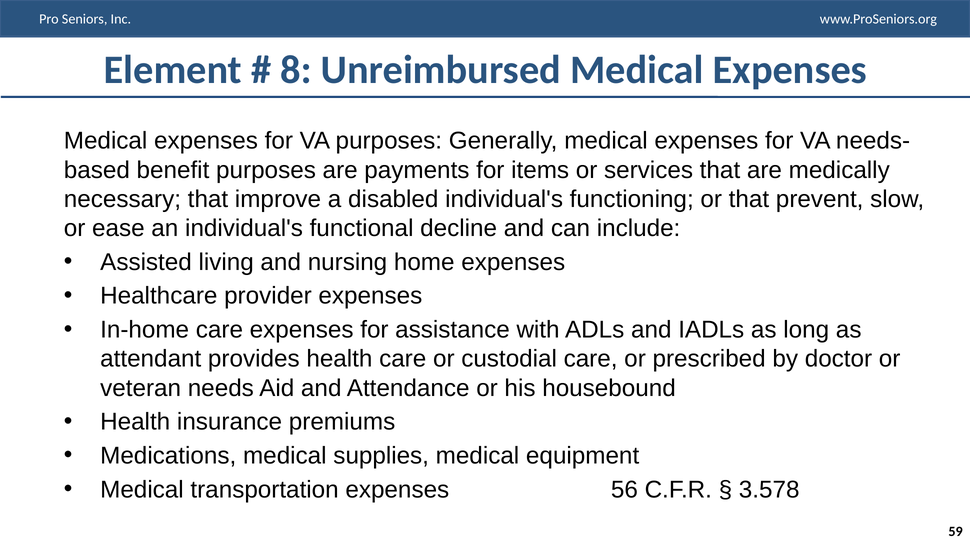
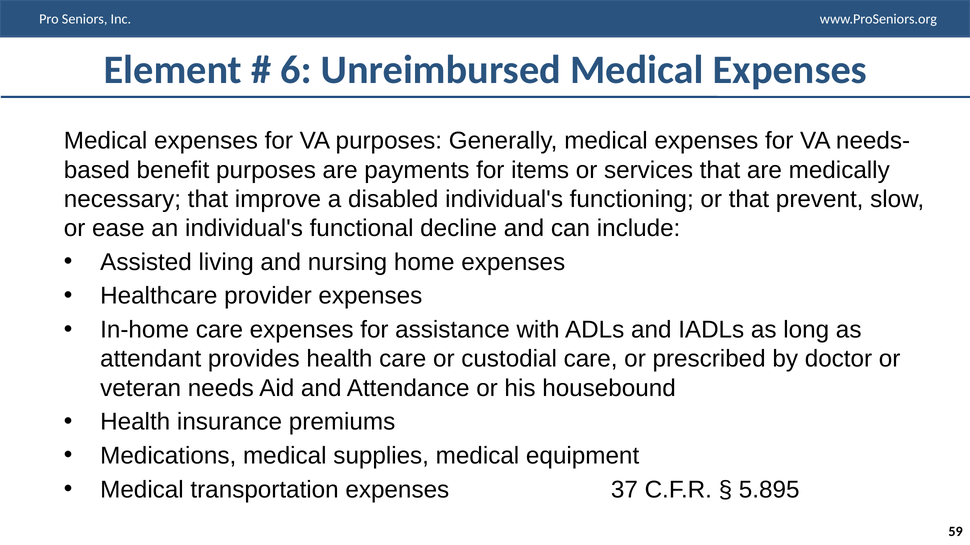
8: 8 -> 6 (296, 70)
56: 56 -> 37 (624, 490)
3.578: 3.578 -> 5.895 (769, 490)
